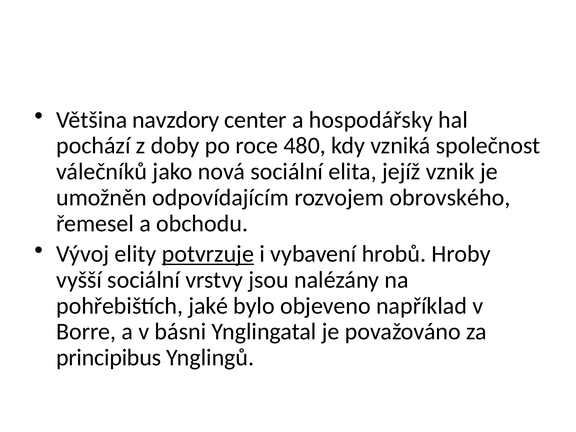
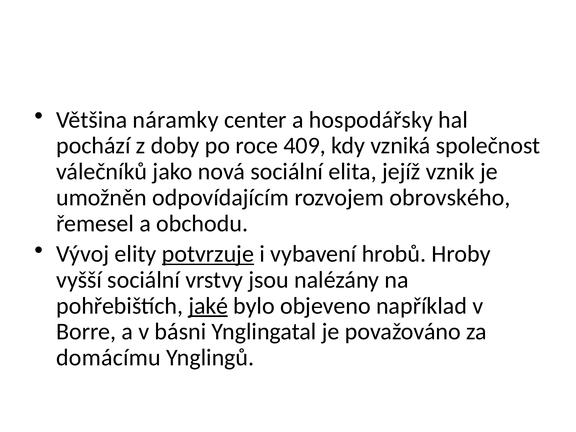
navzdory: navzdory -> náramky (176, 120)
480: 480 -> 409 (305, 146)
jaké underline: none -> present (208, 306)
principibus: principibus -> domácímu (108, 358)
